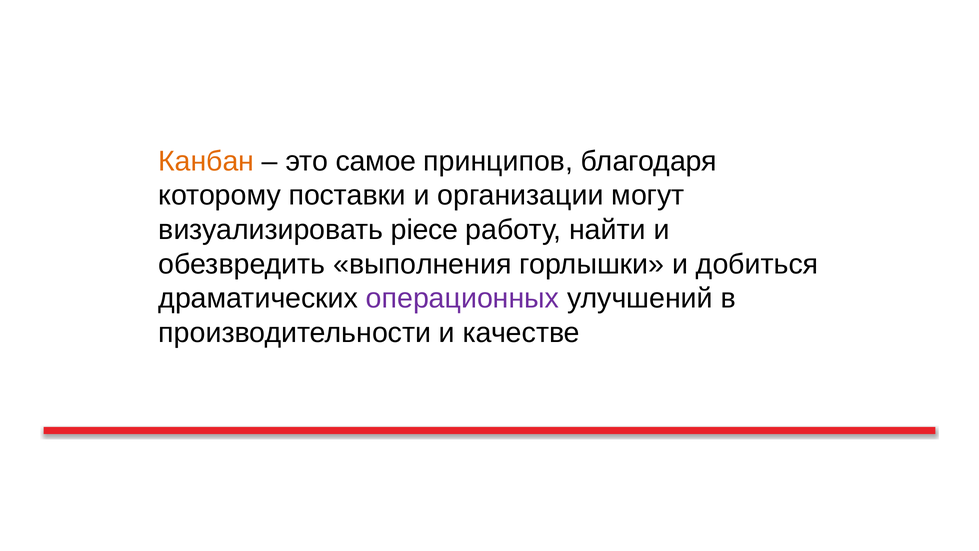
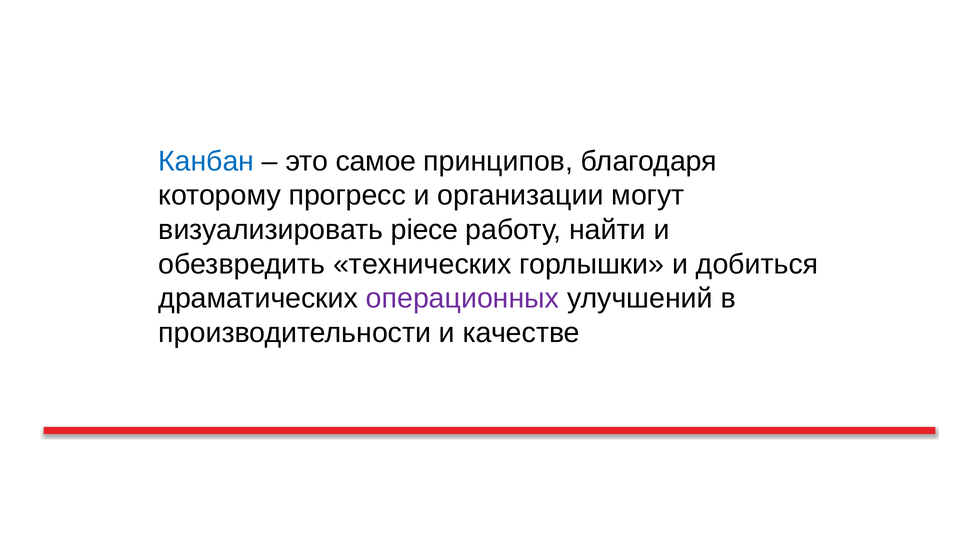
Канбан colour: orange -> blue (206, 161)
поставки: поставки -> прогресс (347, 195)
выполнения: выполнения -> технических (422, 264)
